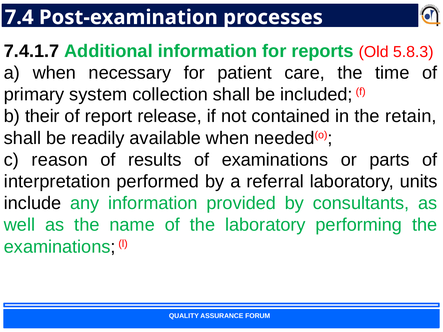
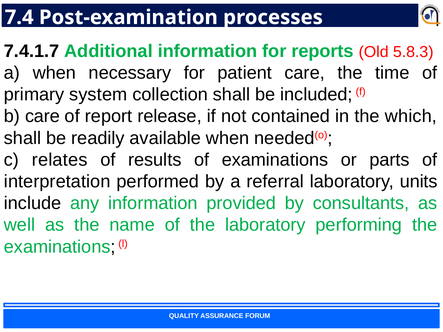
b their: their -> care (42, 116)
retain: retain -> which (411, 116)
reason: reason -> relates (60, 160)
